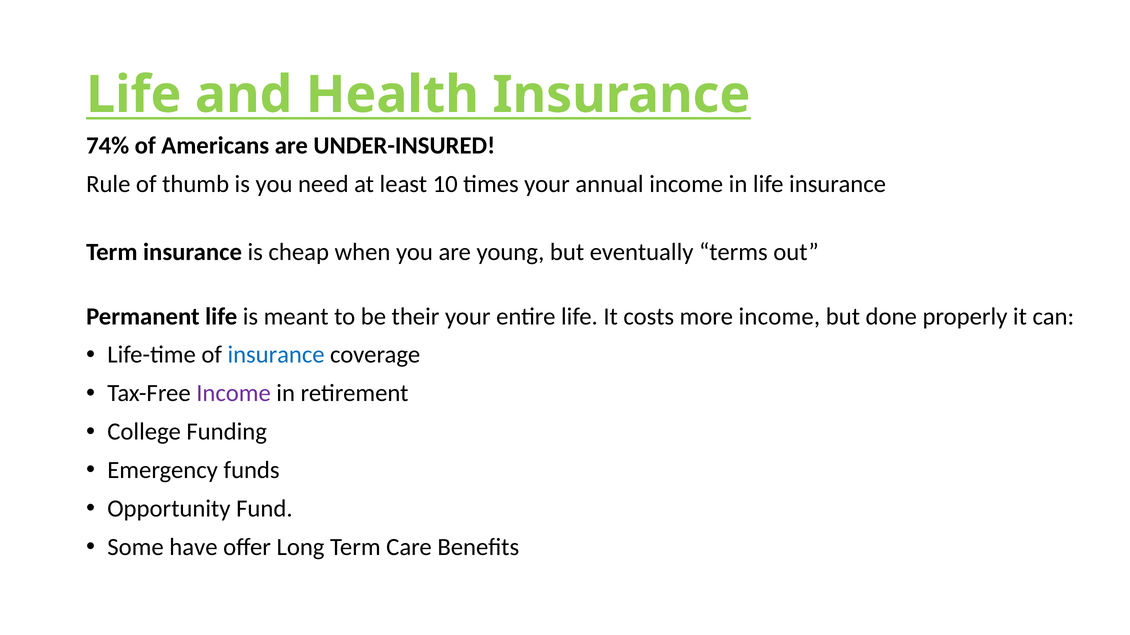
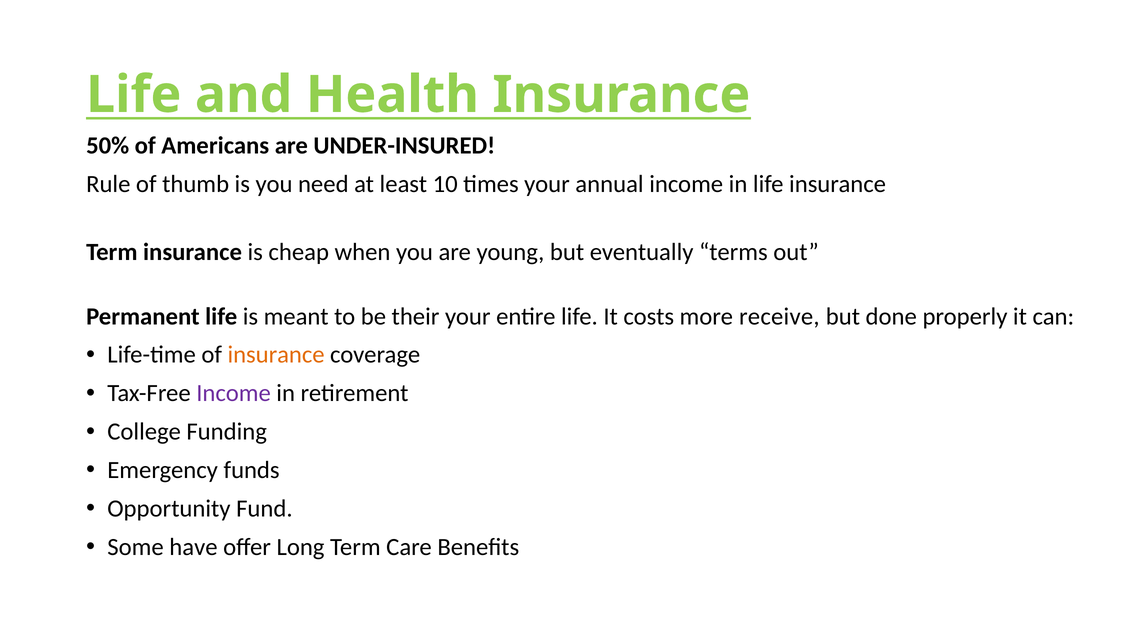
74%: 74% -> 50% (108, 146)
more income: income -> receive (779, 317)
insurance colour: blue -> orange (276, 355)
